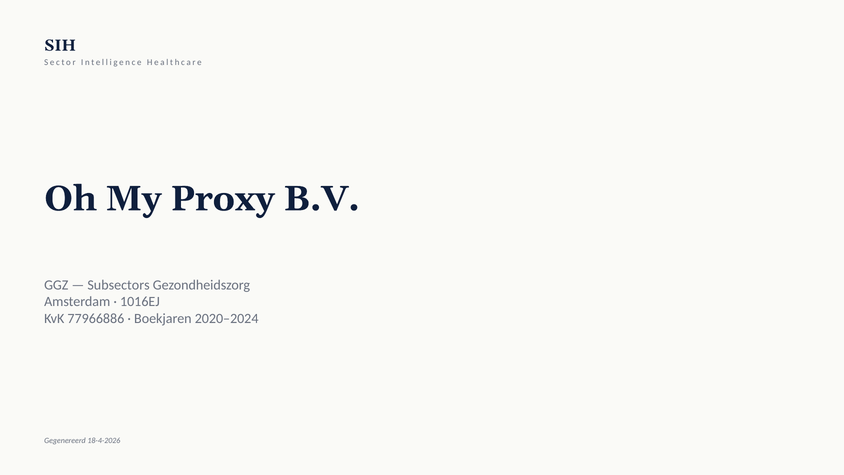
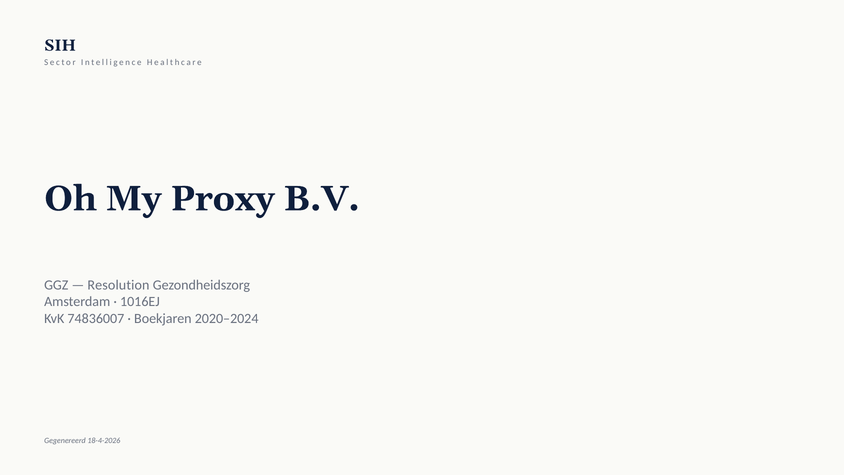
Subsectors: Subsectors -> Resolution (118, 285)
77966886: 77966886 -> 74836007 (96, 318)
